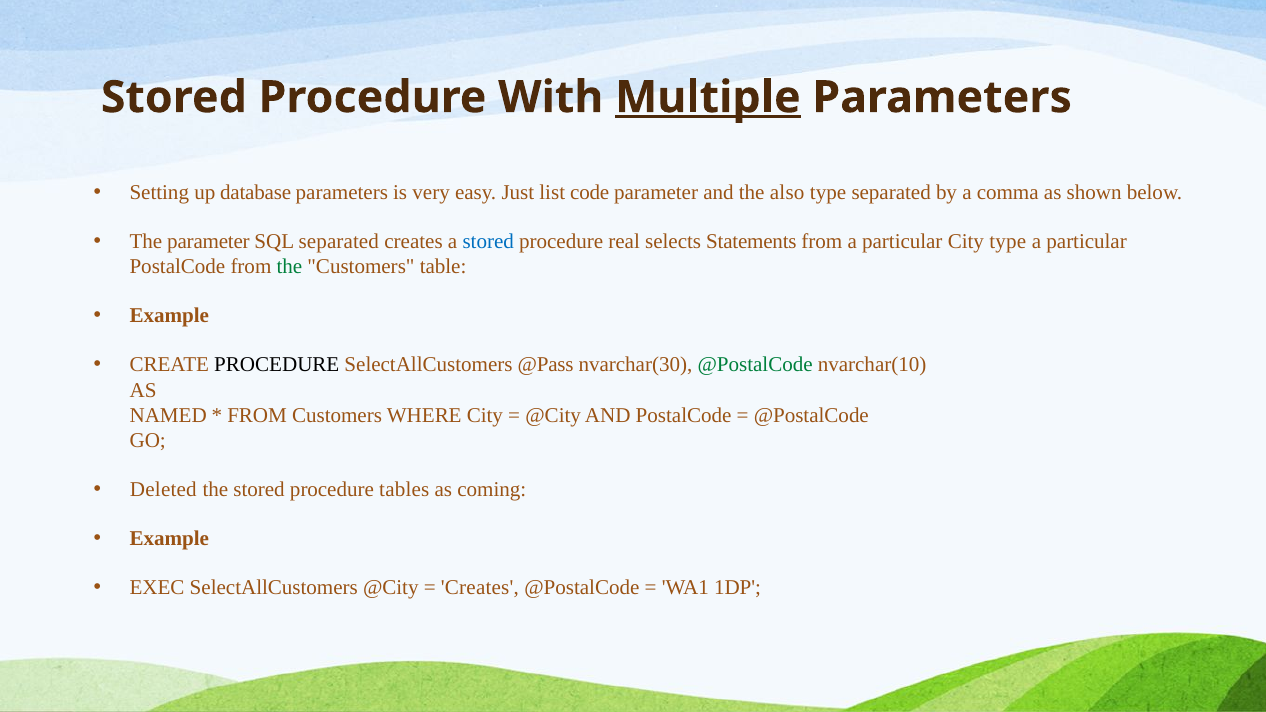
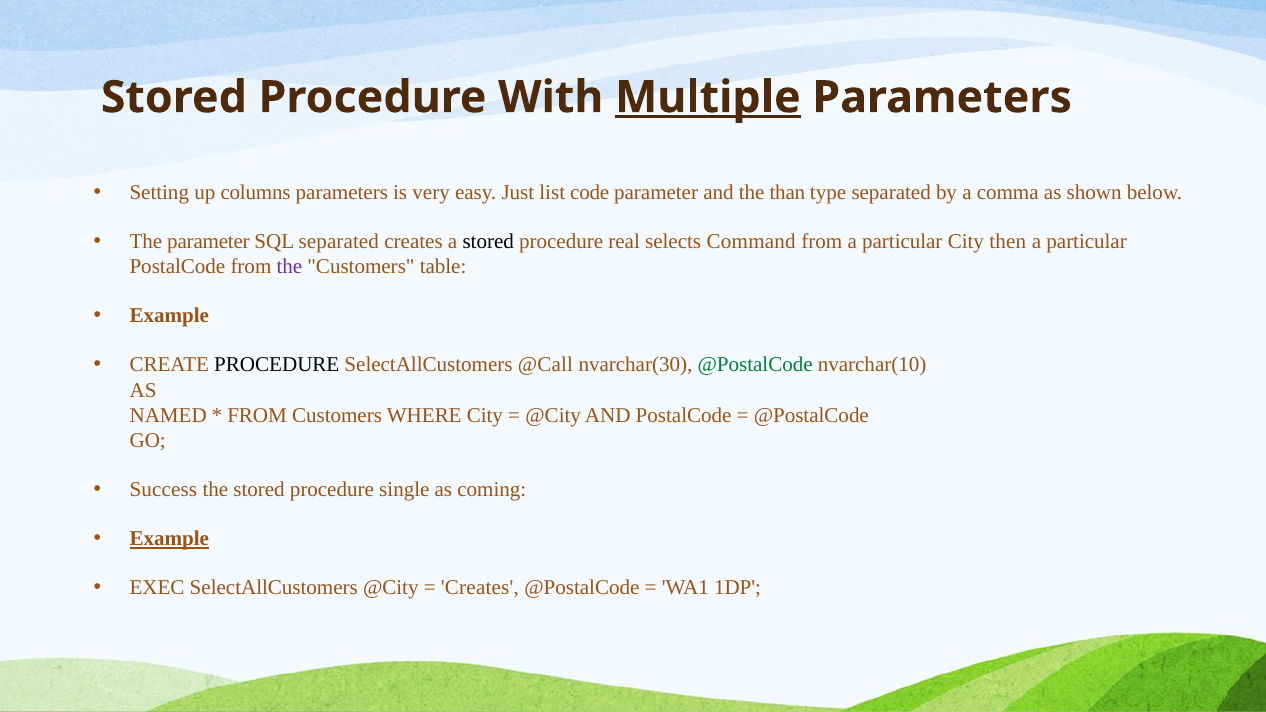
database: database -> columns (256, 193)
also: also -> than (787, 193)
stored colour: blue -> black (488, 242)
Statements: Statements -> Command (751, 242)
City type: type -> then (1008, 242)
the colour: green -> purple (289, 267)
@Pass: @Pass -> @Call (545, 365)
Deleted: Deleted -> Success (163, 490)
tables: tables -> single (404, 490)
Example underline: none -> present (169, 539)
